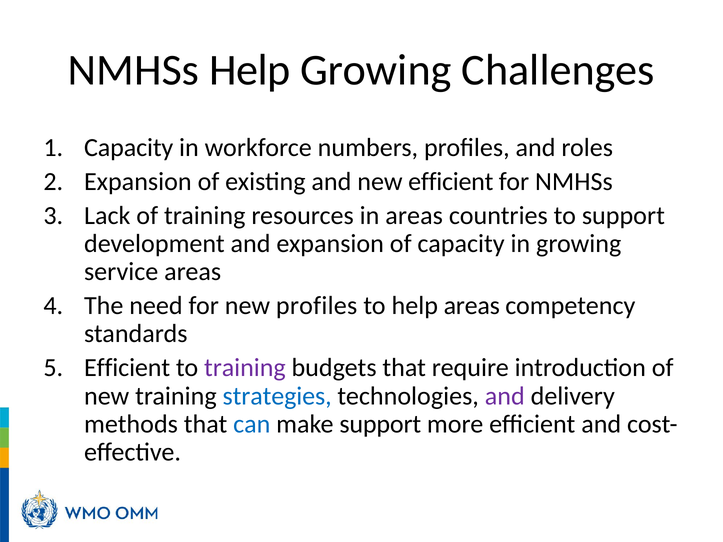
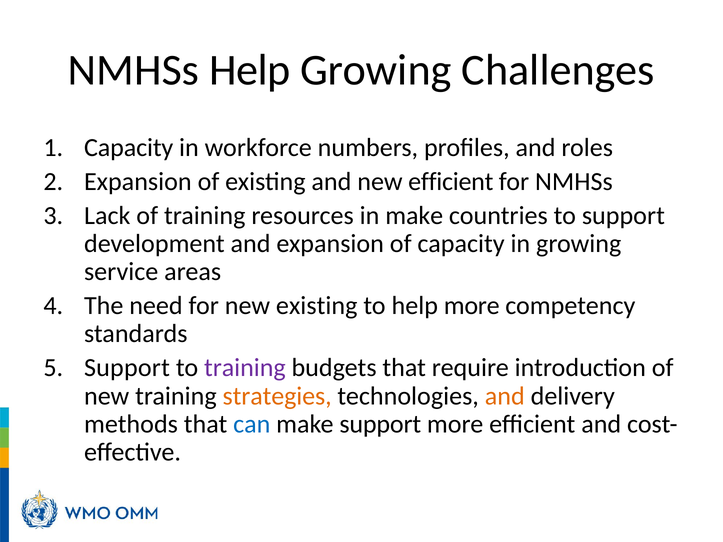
in areas: areas -> make (414, 216)
new profiles: profiles -> existing (317, 306)
help areas: areas -> more (472, 306)
Efficient: Efficient -> Support (127, 368)
strategies colour: blue -> orange (277, 396)
and colour: purple -> orange (505, 396)
